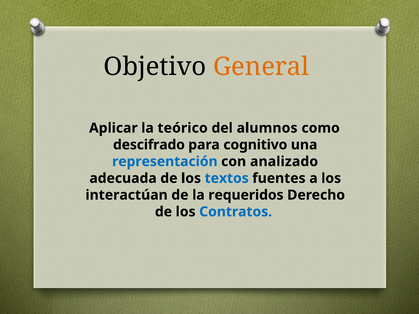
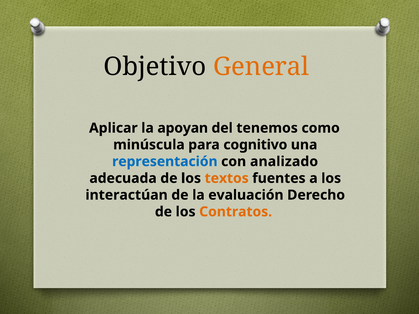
teórico: teórico -> apoyan (183, 128)
alumnos: alumnos -> tenemos (267, 128)
descifrado: descifrado -> minúscula (149, 145)
textos colour: blue -> orange (227, 178)
requeridos: requeridos -> evaluación (246, 195)
Contratos colour: blue -> orange (236, 212)
